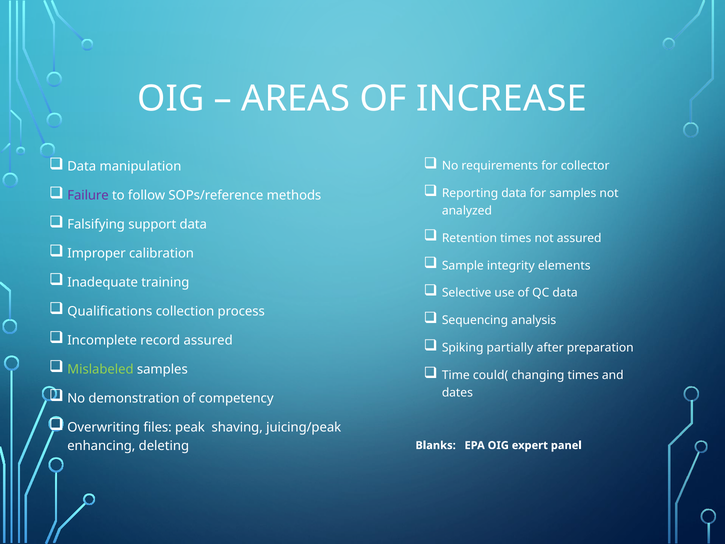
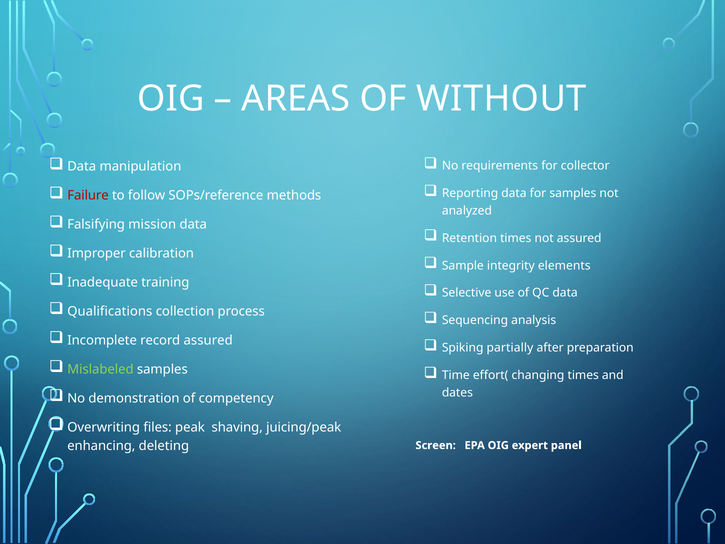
INCREASE: INCREASE -> WITHOUT (501, 99)
Failure colour: purple -> red (88, 196)
support: support -> mission (152, 224)
could(: could( -> effort( (491, 375)
Blanks: Blanks -> Screen (436, 445)
